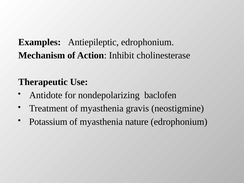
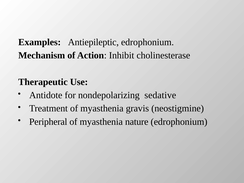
baclofen: baclofen -> sedative (160, 95)
Potassium: Potassium -> Peripheral (48, 122)
